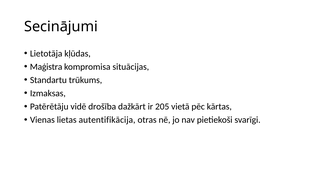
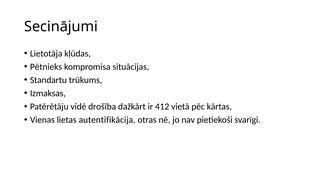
Maģistra: Maģistra -> Pētnieks (46, 67)
205: 205 -> 412 (162, 106)
